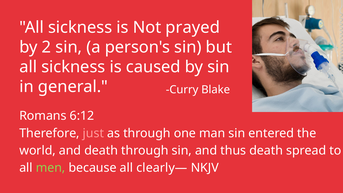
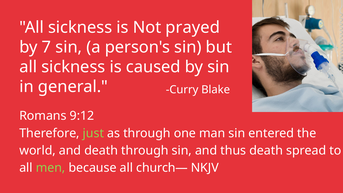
2: 2 -> 7 (46, 47)
6:12: 6:12 -> 9:12 (82, 116)
just colour: pink -> light green (93, 133)
clearly—: clearly— -> church— (162, 168)
